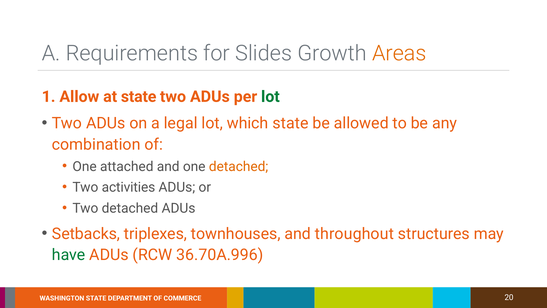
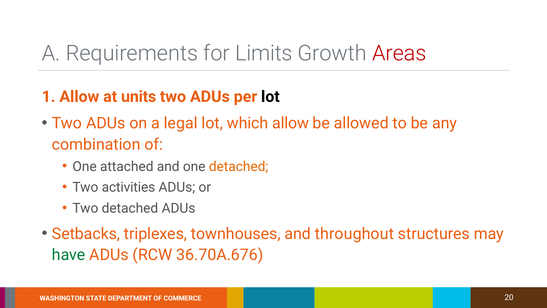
Slides: Slides -> Limits (264, 53)
Areas colour: orange -> red (399, 53)
at state: state -> units (139, 97)
lot colour: green -> black (270, 97)
which state: state -> allow (291, 123)
36.70A.996: 36.70A.996 -> 36.70A.676 (220, 255)
